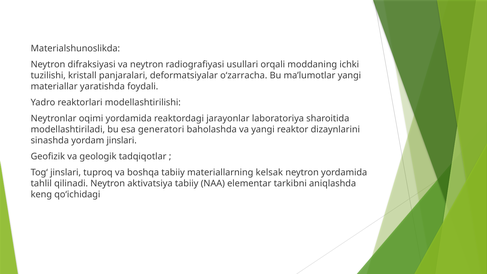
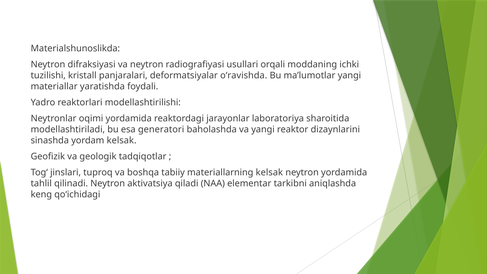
o‘zarracha: o‘zarracha -> o‘ravishda (244, 75)
yordam jinslari: jinslari -> kelsak (122, 140)
aktivatsiya tabiiy: tabiiy -> qiladi (187, 183)
